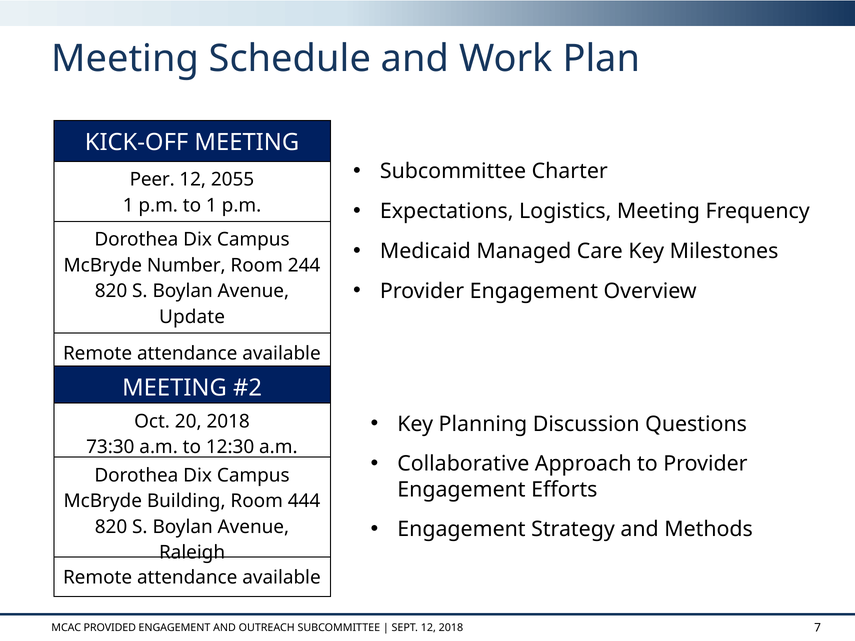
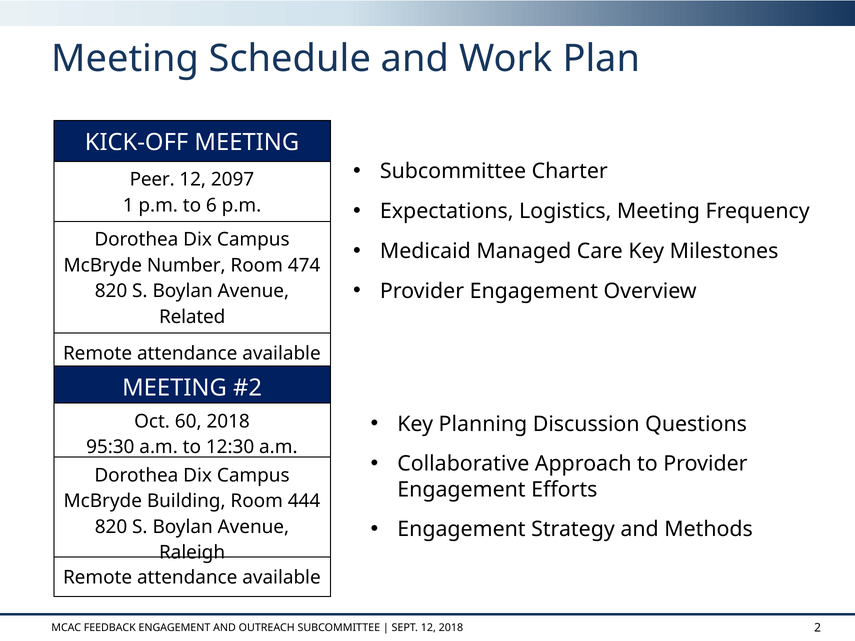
2055: 2055 -> 2097 (233, 180)
to 1: 1 -> 6 (211, 205)
244: 244 -> 474 (304, 266)
Update: Update -> Related (192, 317)
20: 20 -> 60 (188, 421)
73:30: 73:30 -> 95:30 (110, 447)
PROVIDED: PROVIDED -> FEEDBACK (110, 628)
7: 7 -> 2 (818, 628)
